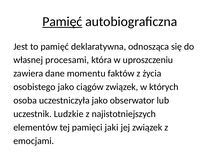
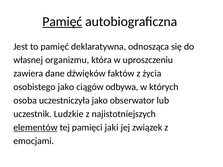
procesami: procesami -> organizmu (67, 60)
momentu: momentu -> dźwięków (86, 74)
ciągów związek: związek -> odbywa (122, 87)
elementów underline: none -> present (35, 128)
